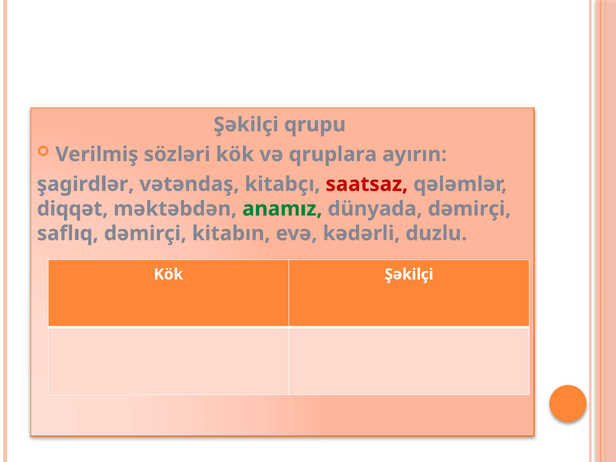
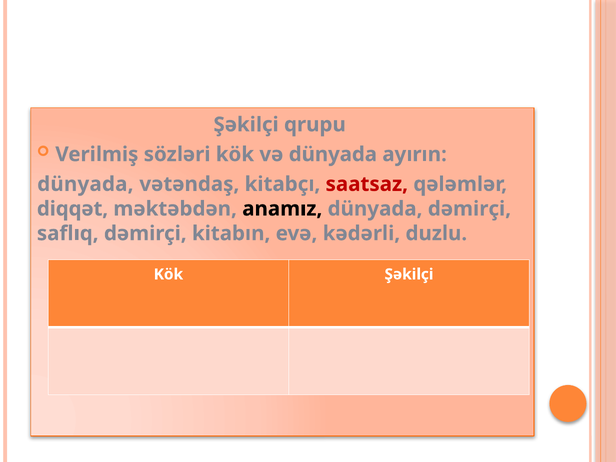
və qruplara: qruplara -> dünyada (333, 154)
şagirdlər: şagirdlər -> dünyada (85, 184)
anamız colour: green -> black (282, 209)
